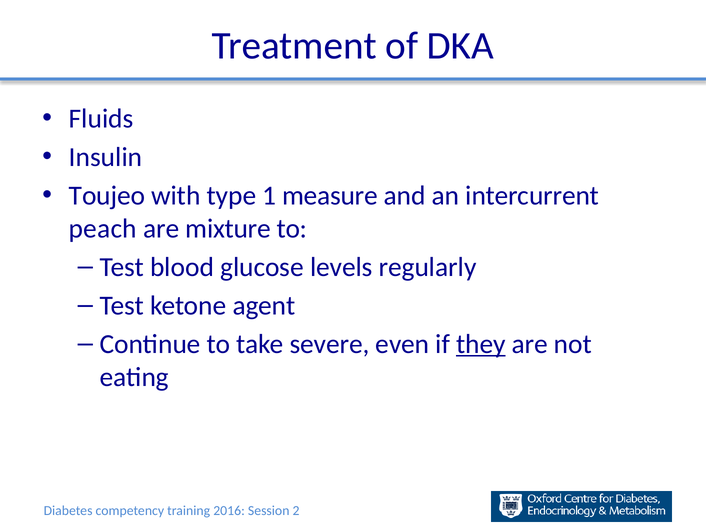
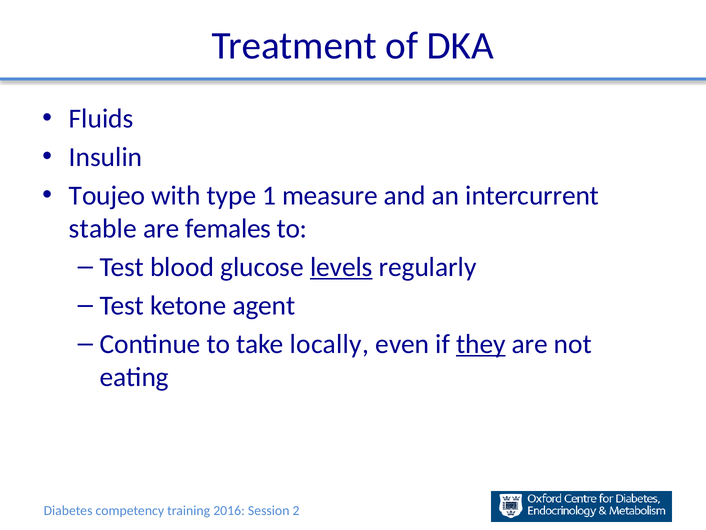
peach: peach -> stable (103, 228)
mixture: mixture -> females (228, 228)
levels underline: none -> present (341, 267)
severe: severe -> locally (329, 344)
